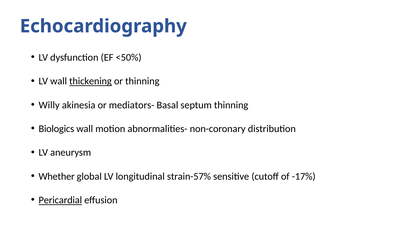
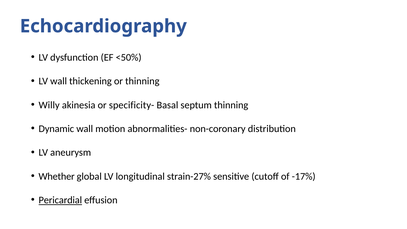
thickening underline: present -> none (90, 81)
mediators-: mediators- -> specificity- (132, 105)
Biologics: Biologics -> Dynamic (56, 129)
strain-57%: strain-57% -> strain-27% (189, 176)
